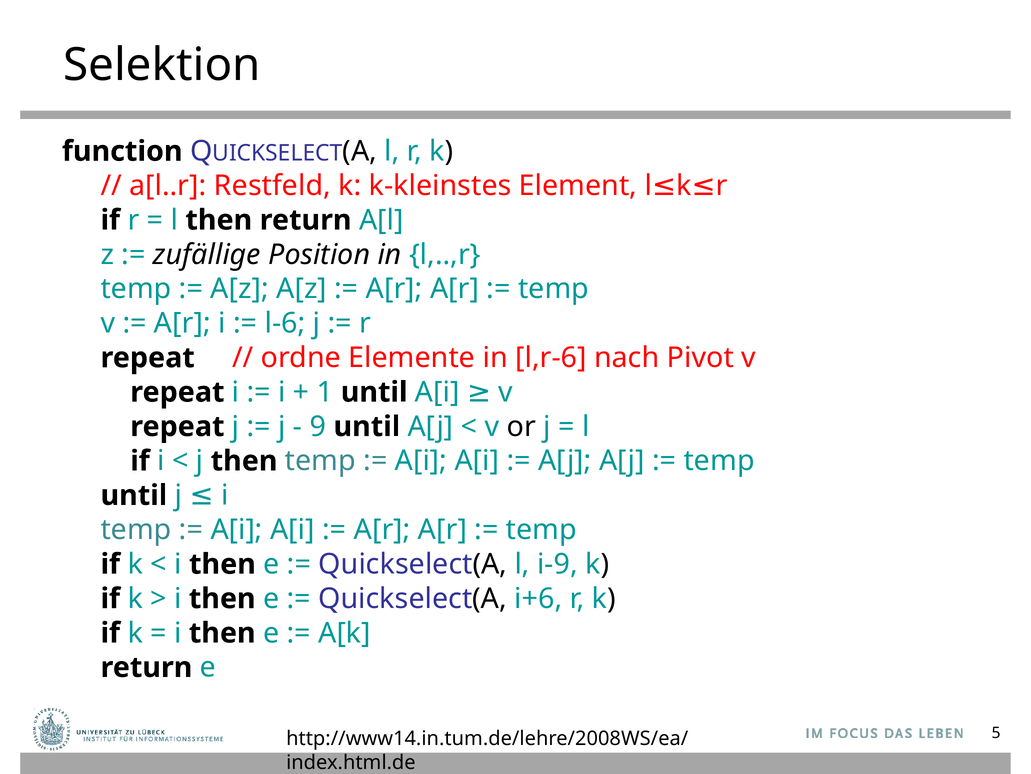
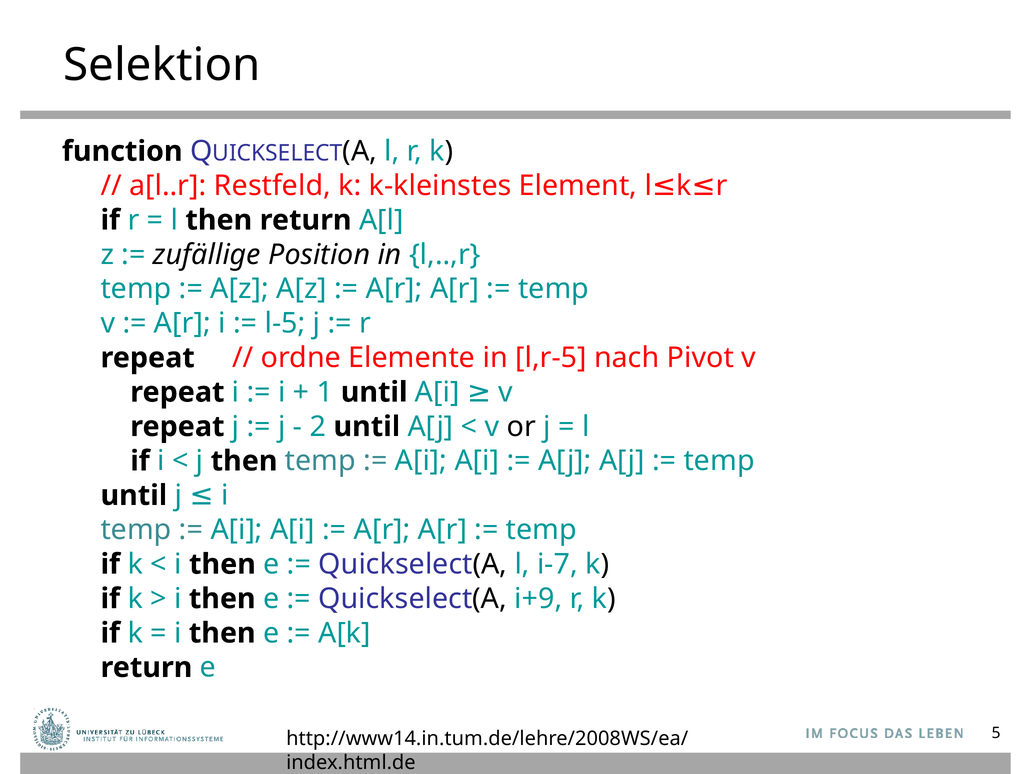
l-6: l-6 -> l-5 (285, 323)
l,r-6: l,r-6 -> l,r-5 (551, 357)
9: 9 -> 2 (318, 426)
i-9: i-9 -> i-7 (557, 564)
i+6: i+6 -> i+9 (538, 598)
